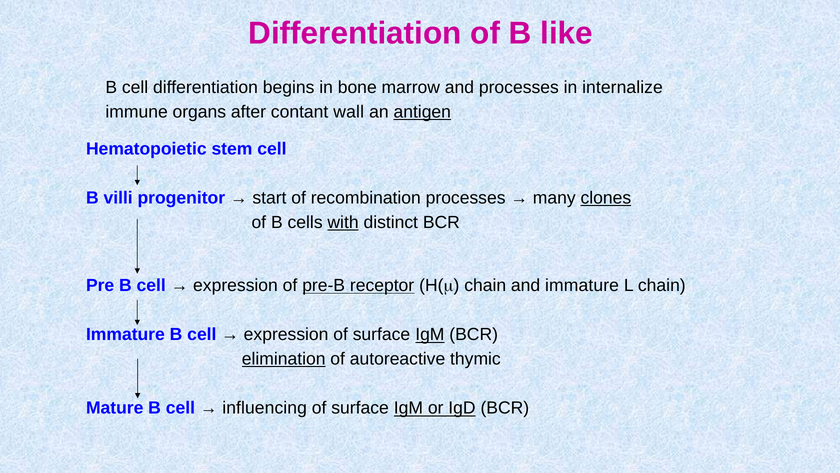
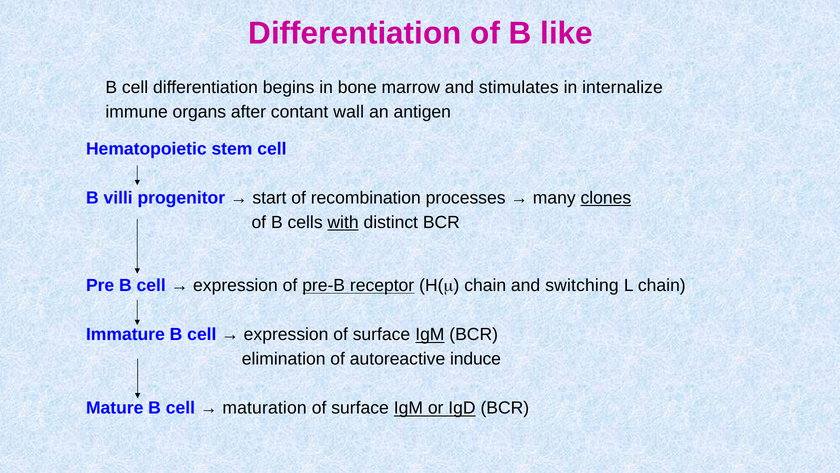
and processes: processes -> stimulates (519, 87)
antigen underline: present -> none (422, 112)
and immature: immature -> switching (582, 285)
elimination underline: present -> none (284, 359)
thymic: thymic -> induce (476, 359)
influencing: influencing -> maturation (265, 408)
